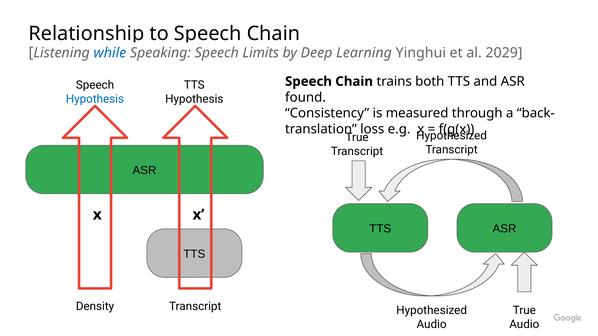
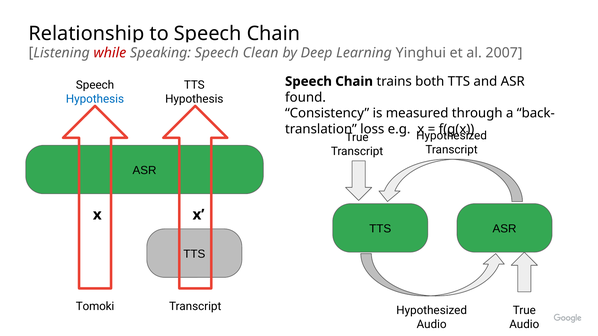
while colour: blue -> red (110, 53)
Limits: Limits -> Clean (261, 53)
2029: 2029 -> 2007 (504, 53)
Density: Density -> Tomoki (95, 307)
